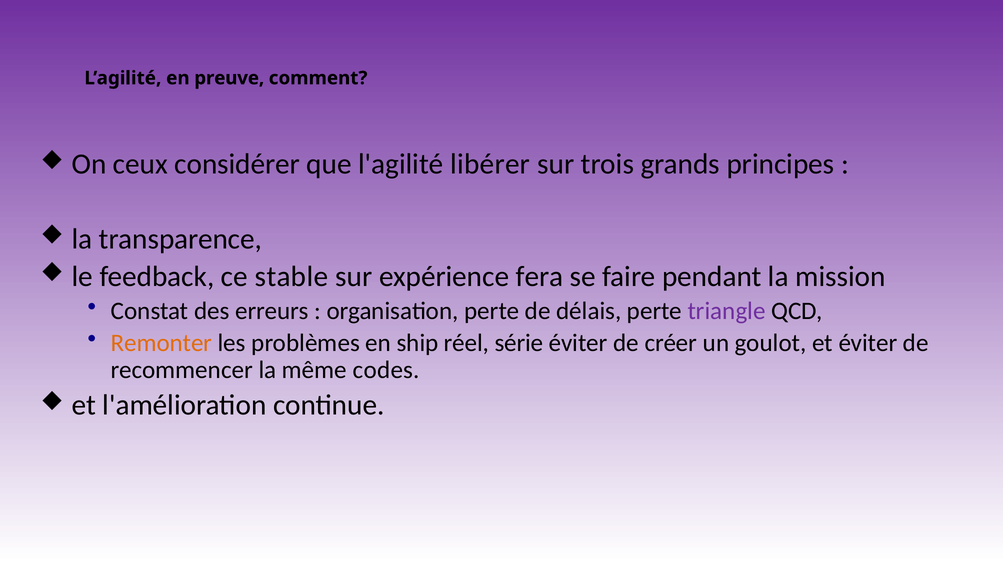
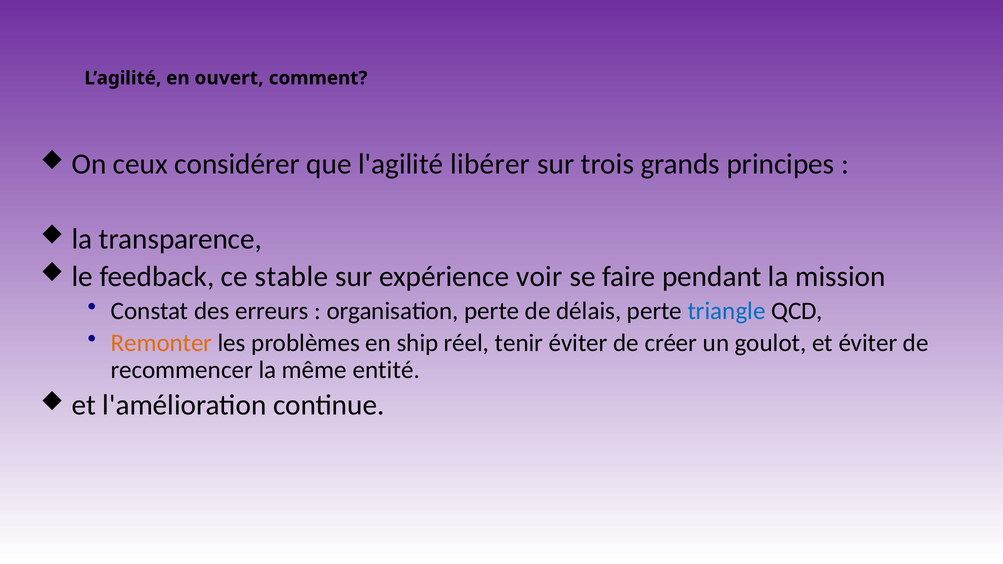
preuve: preuve -> ouvert (229, 78)
fera: fera -> voir (539, 277)
triangle colour: purple -> blue (727, 311)
série: série -> tenir (519, 343)
codes: codes -> entité (386, 370)
